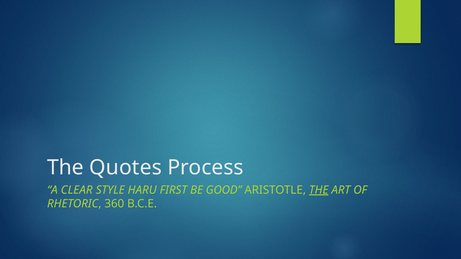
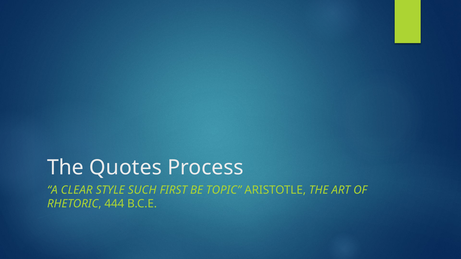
HARU: HARU -> SUCH (142, 190)
GOOD: GOOD -> TOPIC (224, 190)
THE underline: present -> none (319, 190)
360: 360 -> 444 (114, 204)
